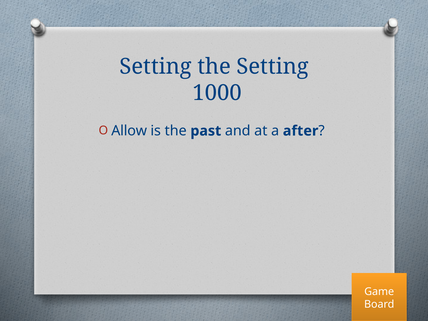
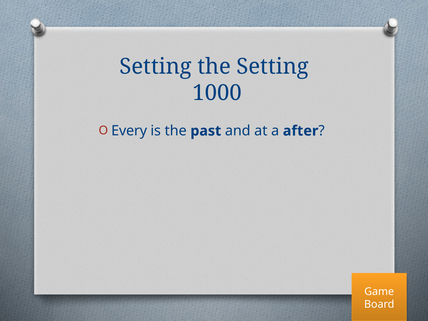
Allow: Allow -> Every (129, 131)
